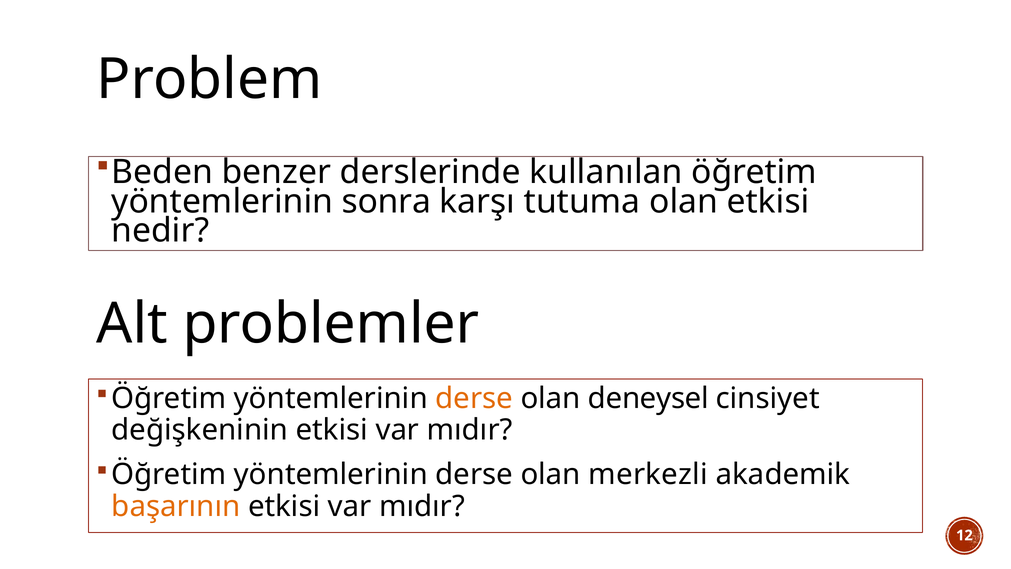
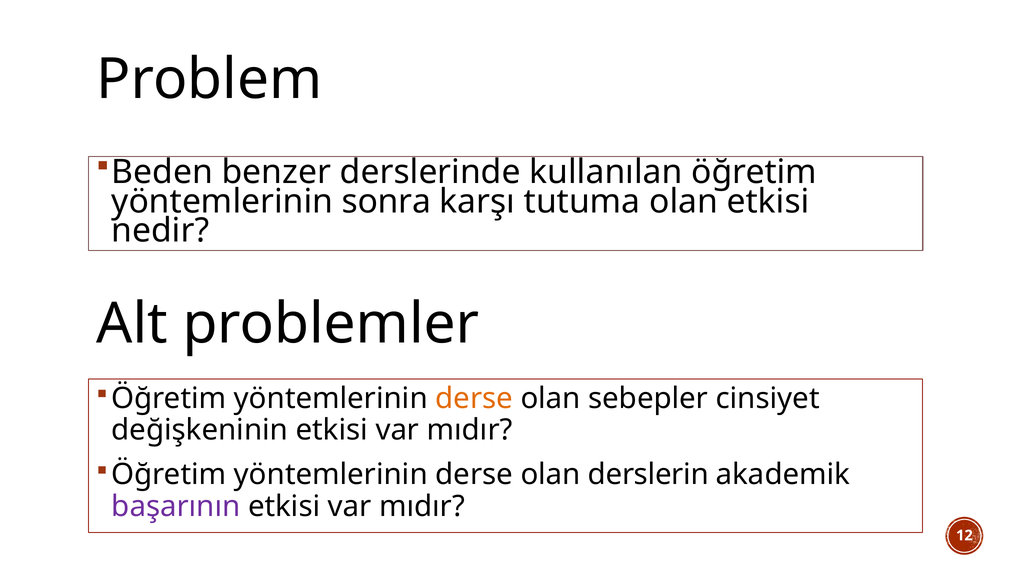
deneysel: deneysel -> sebepler (648, 398)
merkezli: merkezli -> derslerin (648, 474)
başarının colour: orange -> purple (176, 506)
